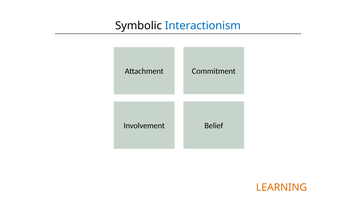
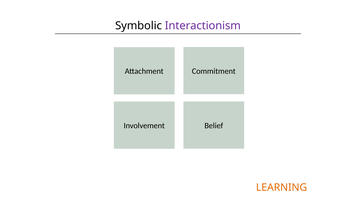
Interactionism colour: blue -> purple (203, 26)
